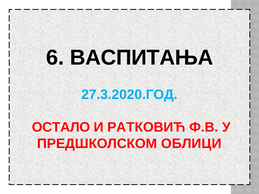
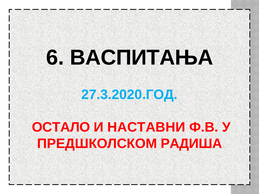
РАТКОВИЋ: РАТКОВИЋ -> НАСТАВНИ (146, 127)
ОБЛИЦИ: ОБЛИЦИ -> РАДИША (191, 144)
